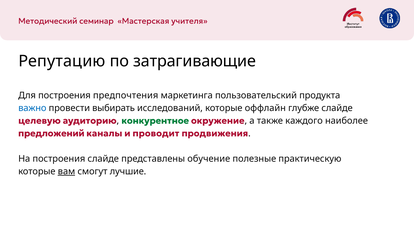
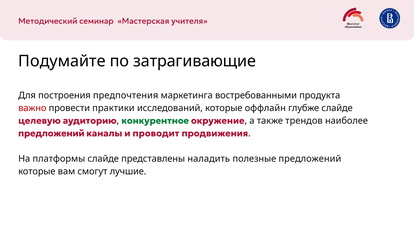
Репутацию: Репутацию -> Подумайте (62, 61)
пользовательский: пользовательский -> востребованными (256, 95)
важно colour: blue -> red (32, 108)
выбирать: выбирать -> практики (113, 108)
каждого: каждого -> трендов (304, 121)
На построения: построения -> платформы (59, 159)
обучение: обучение -> наладить (209, 159)
полезные практическую: практическую -> предложений (310, 159)
вам underline: present -> none (67, 171)
